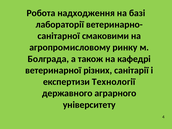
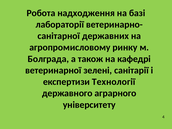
смаковими: смаковими -> державних (105, 36)
різних: різних -> зелені (98, 70)
